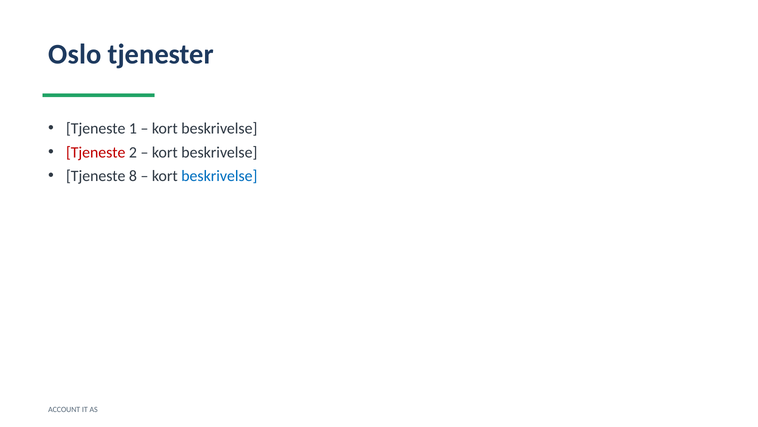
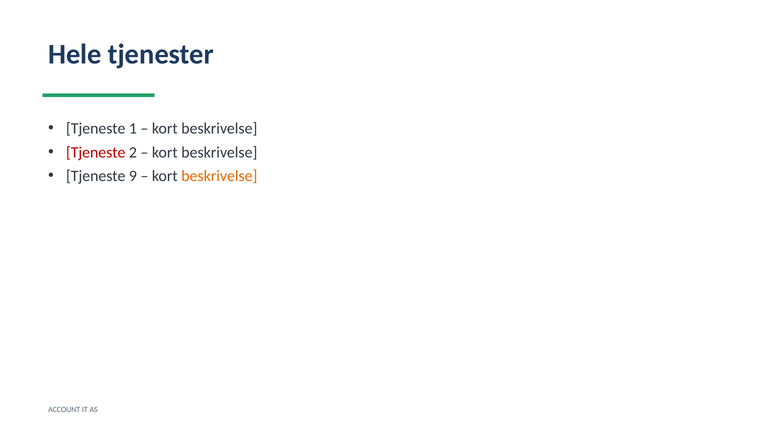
Oslo: Oslo -> Hele (75, 54)
8: 8 -> 9 (133, 176)
beskrivelse colour: blue -> orange (219, 176)
